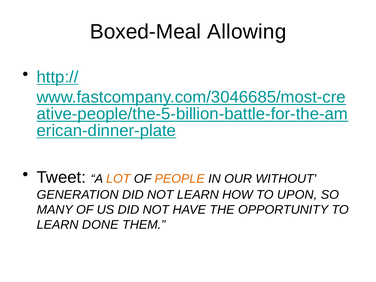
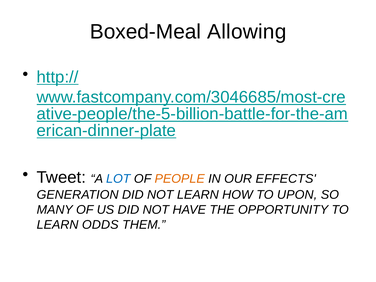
LOT colour: orange -> blue (118, 179)
WITHOUT: WITHOUT -> EFFECTS (286, 179)
DONE: DONE -> ODDS (100, 225)
